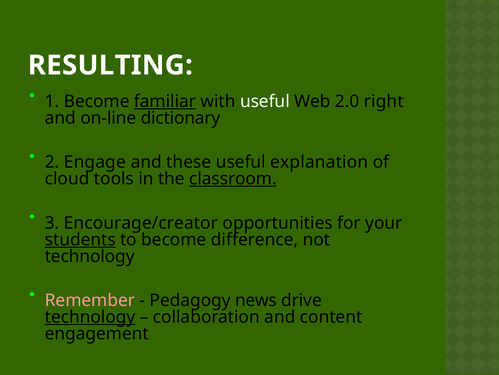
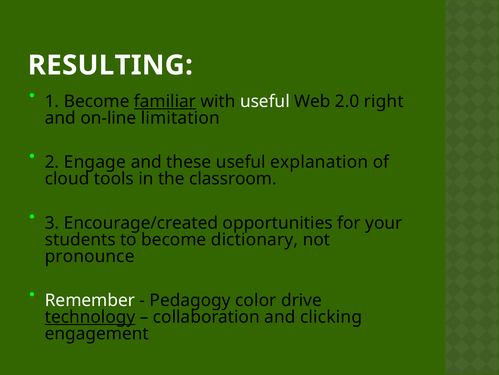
dictionary: dictionary -> limitation (180, 118)
classroom underline: present -> none (233, 178)
Encourage/creator: Encourage/creator -> Encourage/created (141, 223)
students underline: present -> none (80, 239)
difference: difference -> dictionary (255, 239)
technology: technology -> pronounce (90, 256)
Remember colour: pink -> white (90, 300)
news: news -> color (256, 300)
content: content -> clicking (331, 316)
